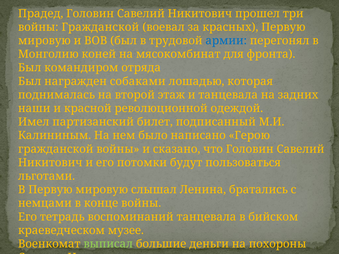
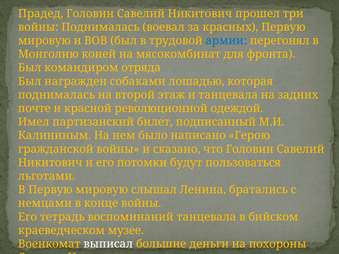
войны Гражданской: Гражданской -> Поднималась (100, 27)
наши: наши -> почте (34, 109)
выписал colour: light green -> white (108, 244)
